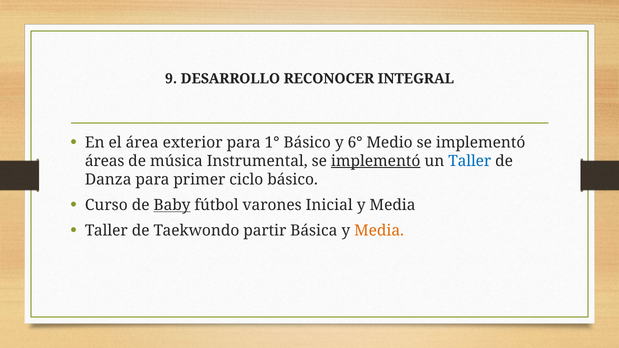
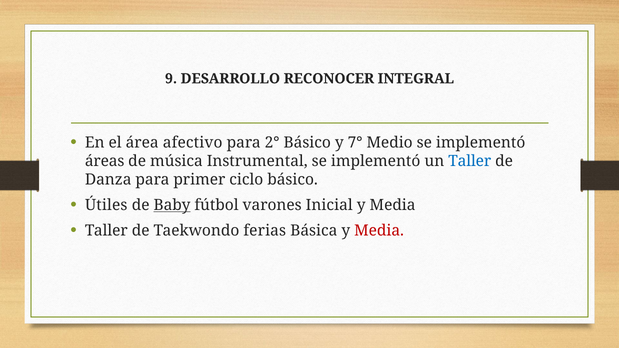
exterior: exterior -> afectivo (193, 143)
1°: 1° -> 2° (272, 143)
6°: 6° -> 7° (355, 143)
implementó underline: present -> none (376, 161)
Curso: Curso -> Útiles (106, 205)
partir: partir -> ferias (265, 231)
Media colour: orange -> red (379, 231)
